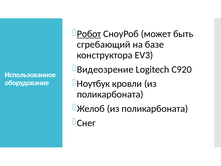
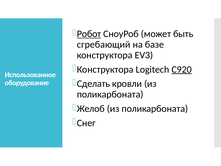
Видеозрение: Видеозрение -> Конструктора (105, 69)
C920 underline: none -> present (182, 69)
Ноутбук: Ноутбук -> Сделать (93, 84)
